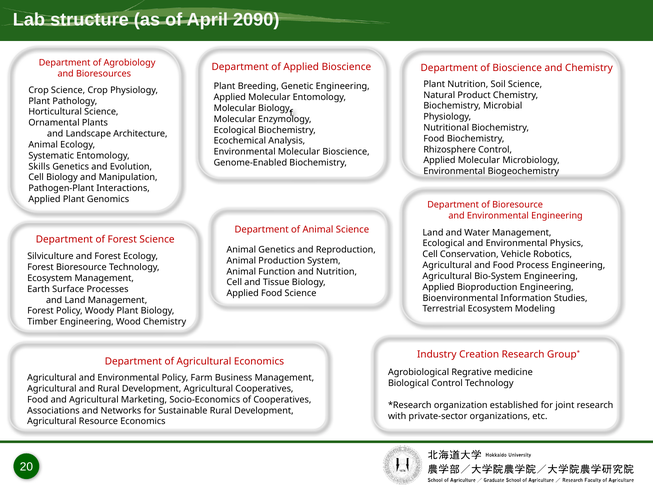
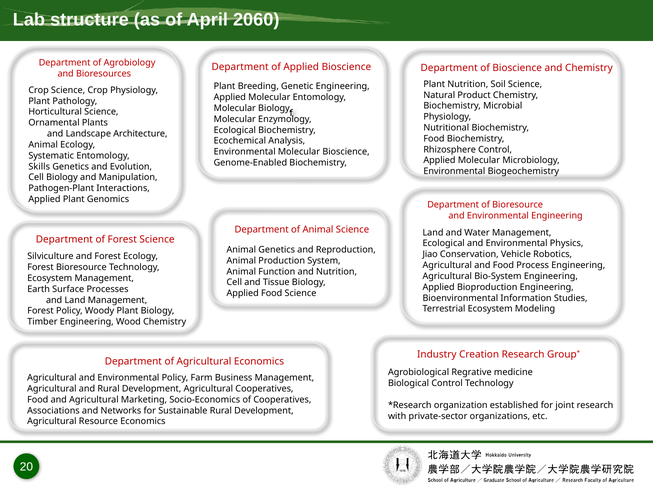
2090: 2090 -> 2060 (256, 20)
Cell: Cell -> Jiao (430, 254)
